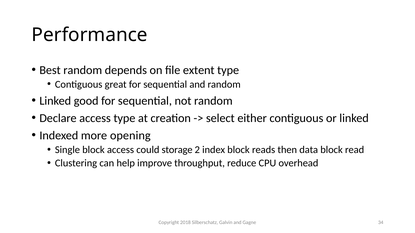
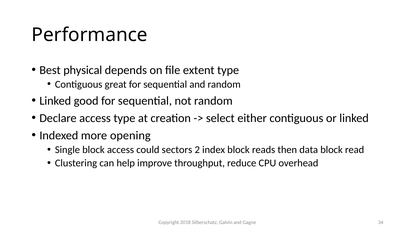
Best random: random -> physical (83, 70)
storage: storage -> sectors (177, 150)
